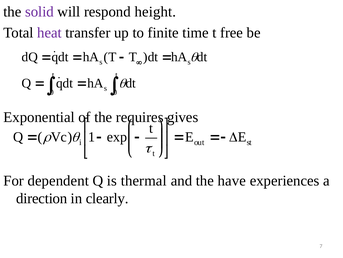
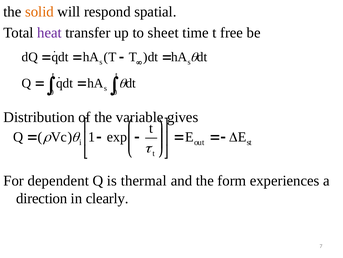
solid colour: purple -> orange (39, 12)
height: height -> spatial (155, 12)
finite: finite -> sheet (163, 33)
Exponential: Exponential -> Distribution (39, 117)
requires: requires -> variable (140, 117)
have: have -> form (232, 180)
